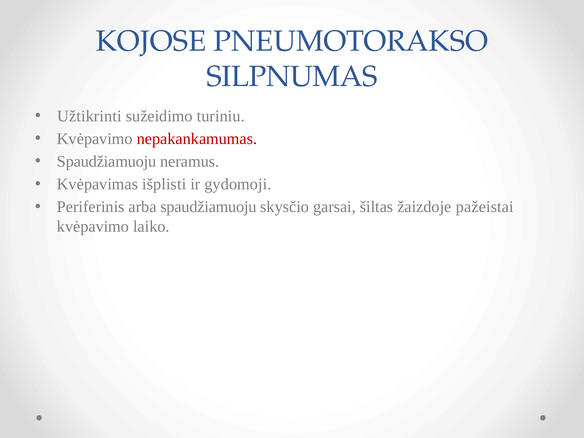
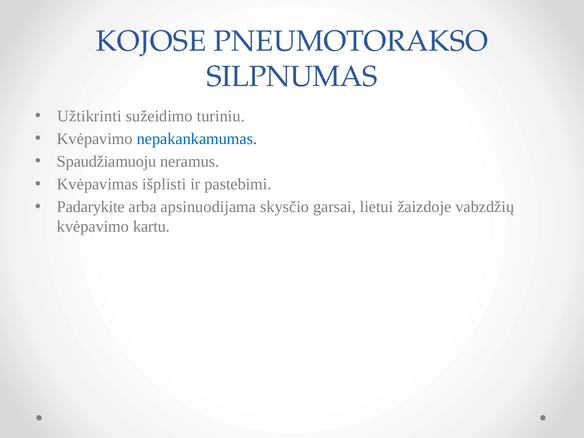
nepakankamumas colour: red -> blue (197, 139)
gydomoji: gydomoji -> pastebimi (238, 184)
Periferinis: Periferinis -> Padarykite (91, 207)
arba spaudžiamuoju: spaudžiamuoju -> apsinuodijama (208, 207)
šiltas: šiltas -> lietui (377, 207)
pažeistai: pažeistai -> vabzdžių (485, 207)
laiko: laiko -> kartu (151, 226)
